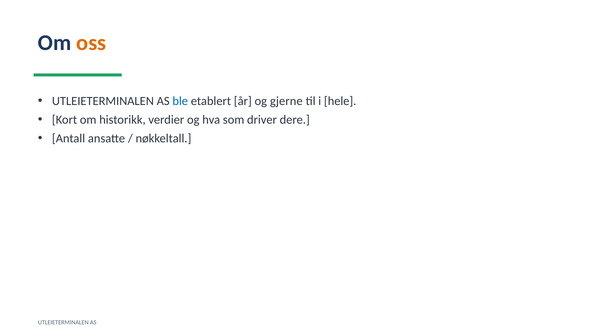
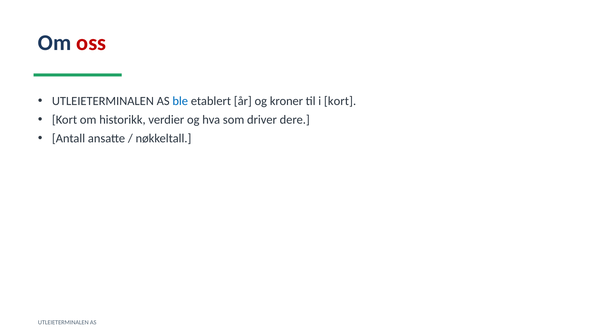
oss colour: orange -> red (91, 43)
gjerne: gjerne -> kroner (286, 101)
i hele: hele -> kort (340, 101)
